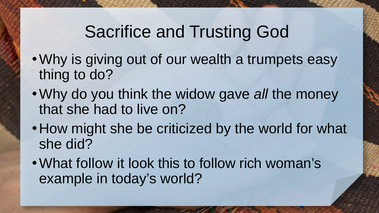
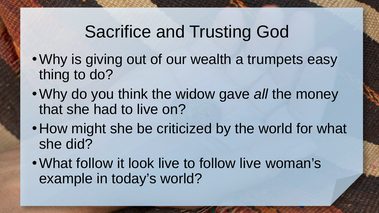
look this: this -> live (169, 163)
follow rich: rich -> live (251, 163)
